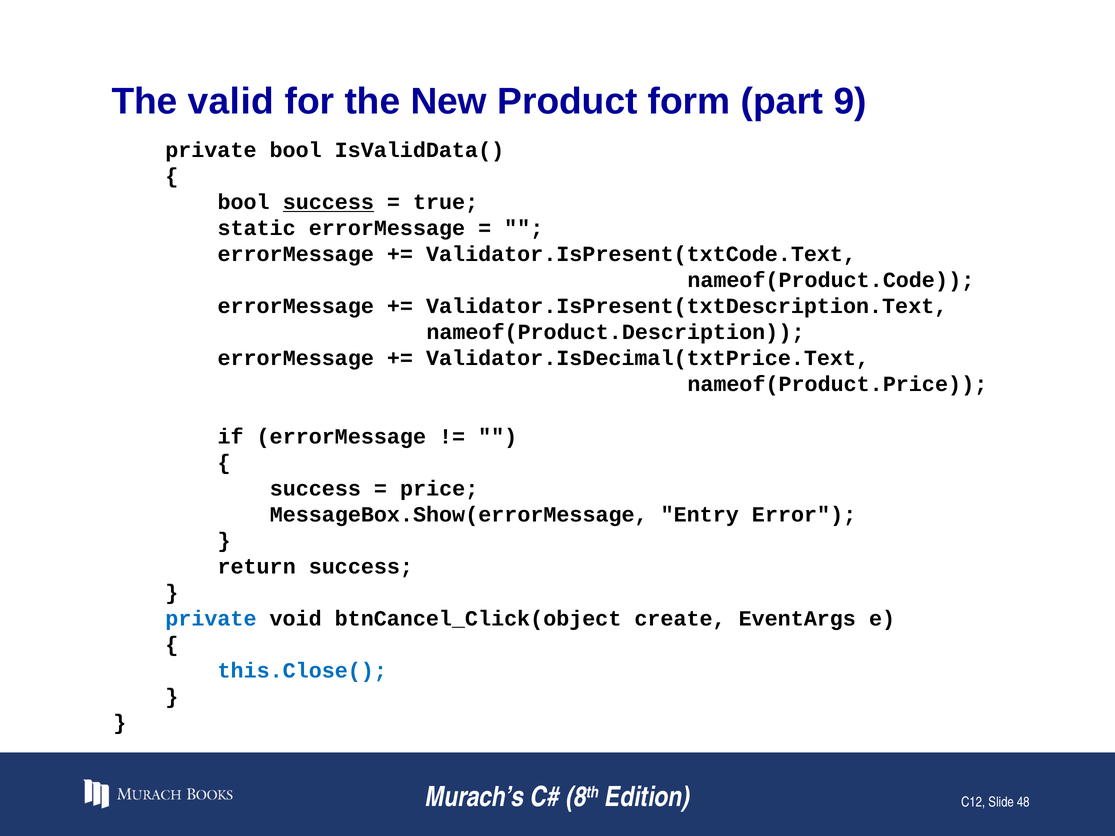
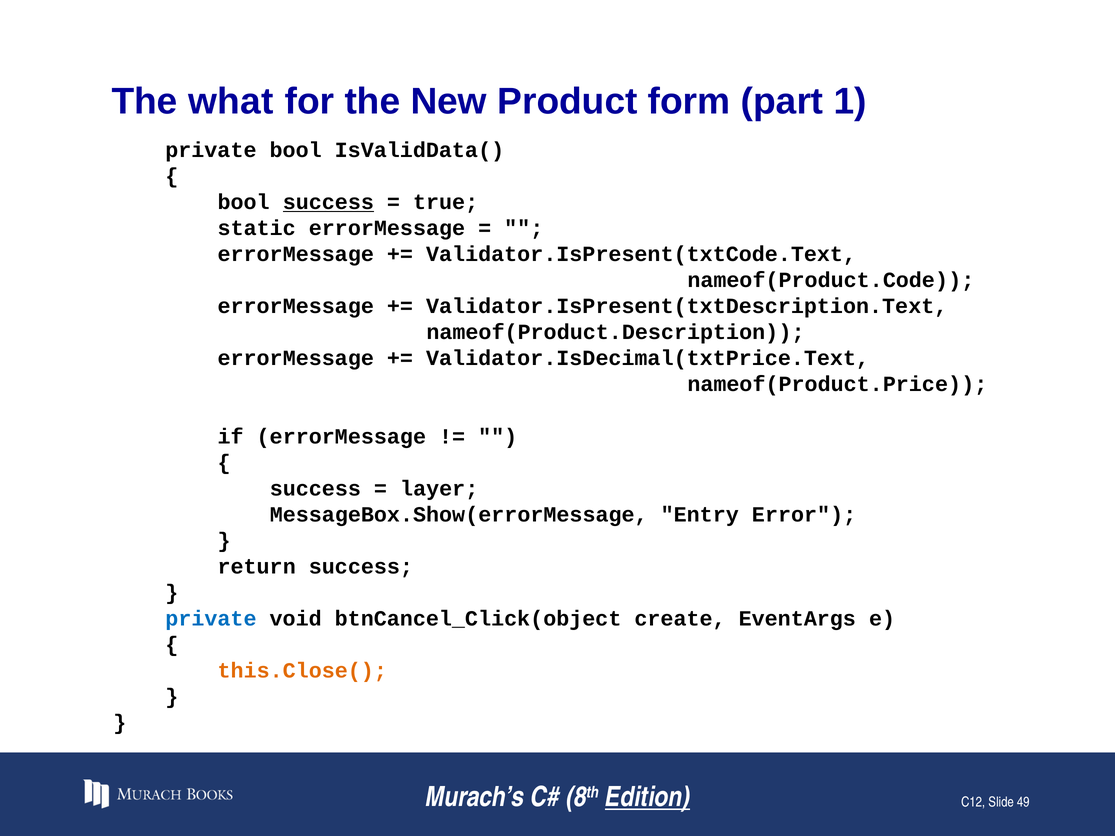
valid: valid -> what (231, 101)
9: 9 -> 1 (850, 101)
price: price -> layer (439, 489)
this.Close( colour: blue -> orange (302, 671)
Edition underline: none -> present (647, 797)
48: 48 -> 49 (1023, 802)
